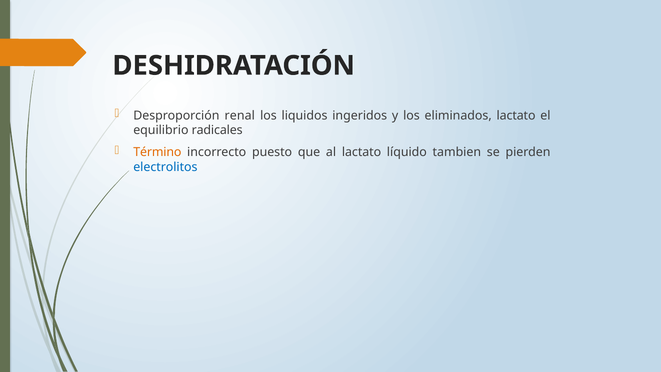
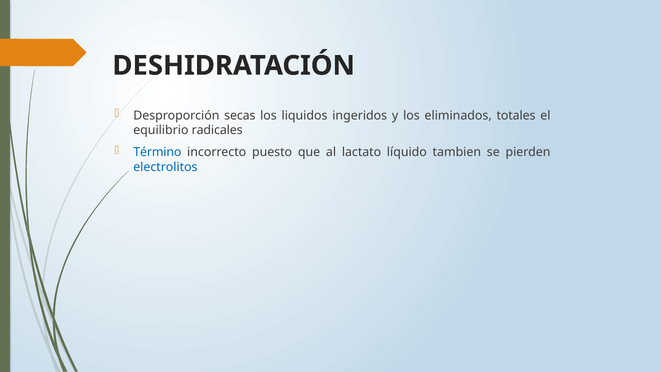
renal: renal -> secas (240, 115)
eliminados lactato: lactato -> totales (516, 115)
Término colour: orange -> blue (157, 152)
